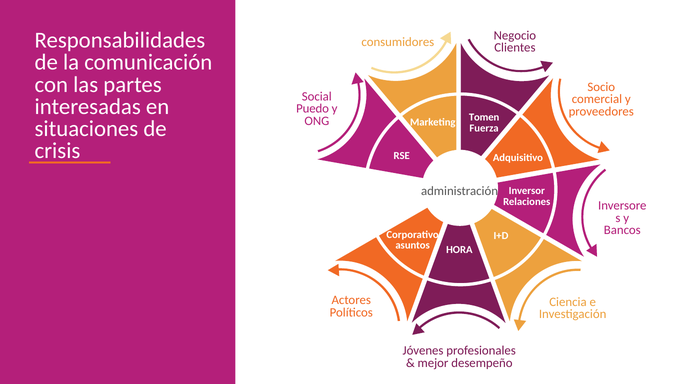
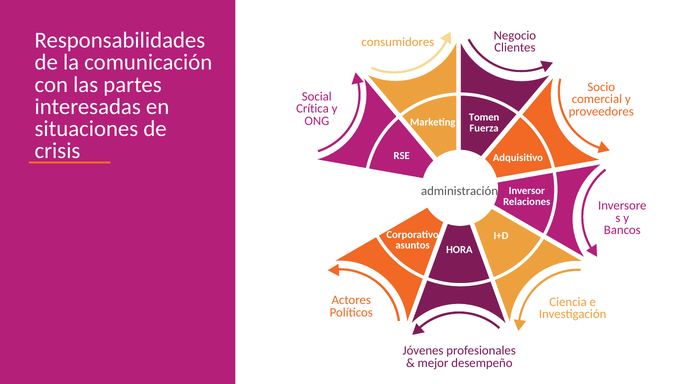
Puedo: Puedo -> Crítica (313, 109)
